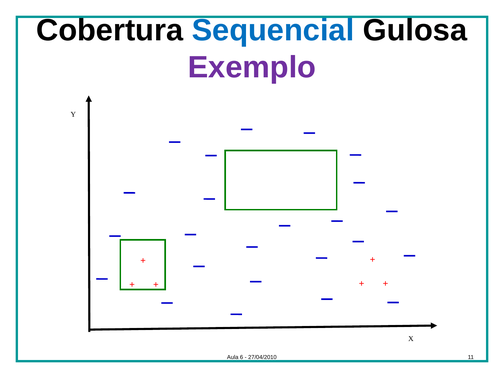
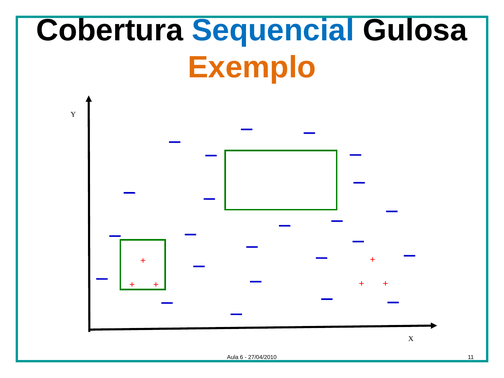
Exemplo colour: purple -> orange (252, 67)
